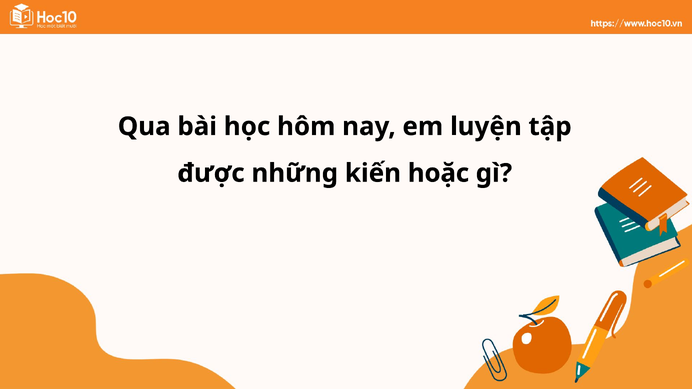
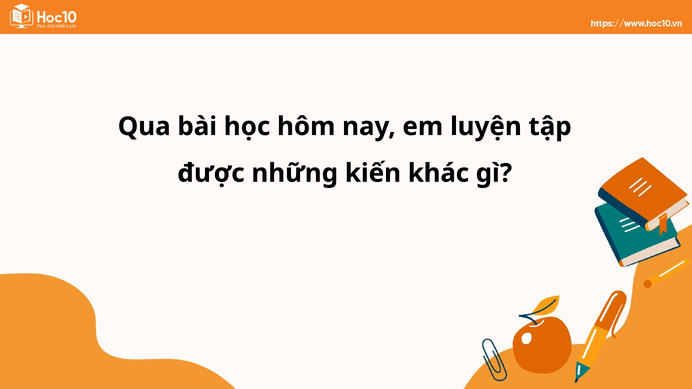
hoặc: hoặc -> khác (438, 173)
